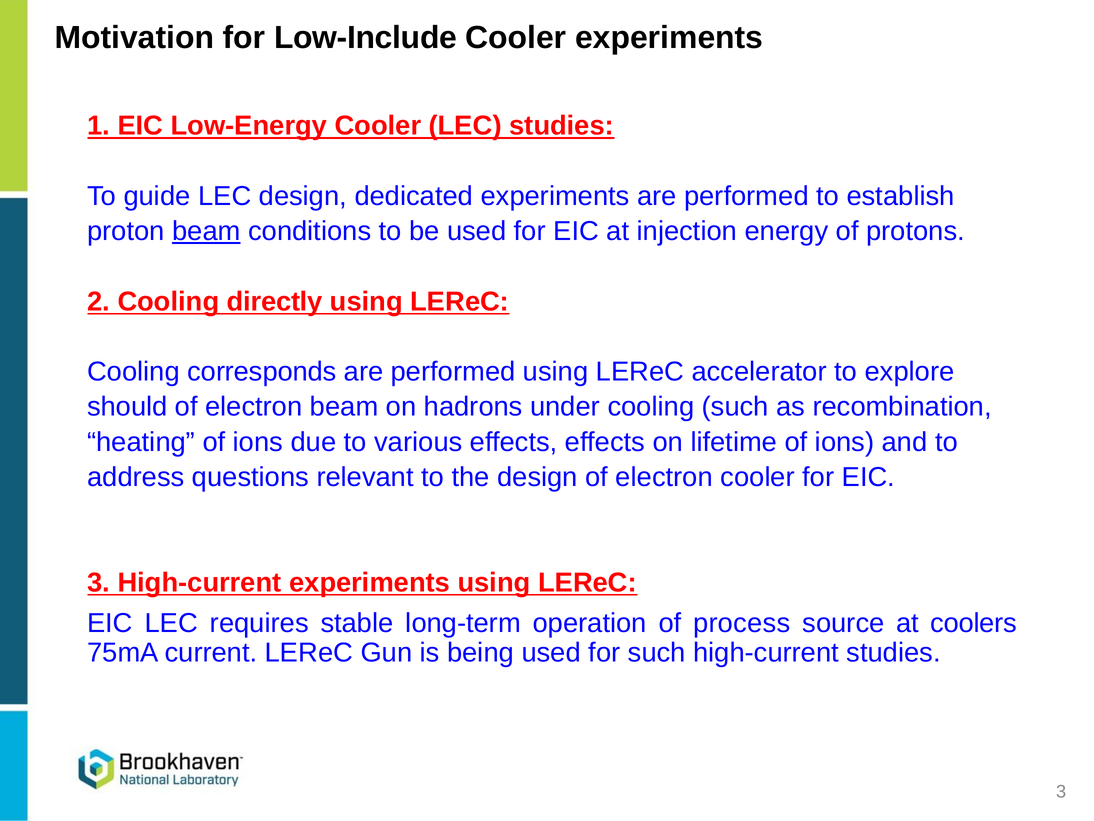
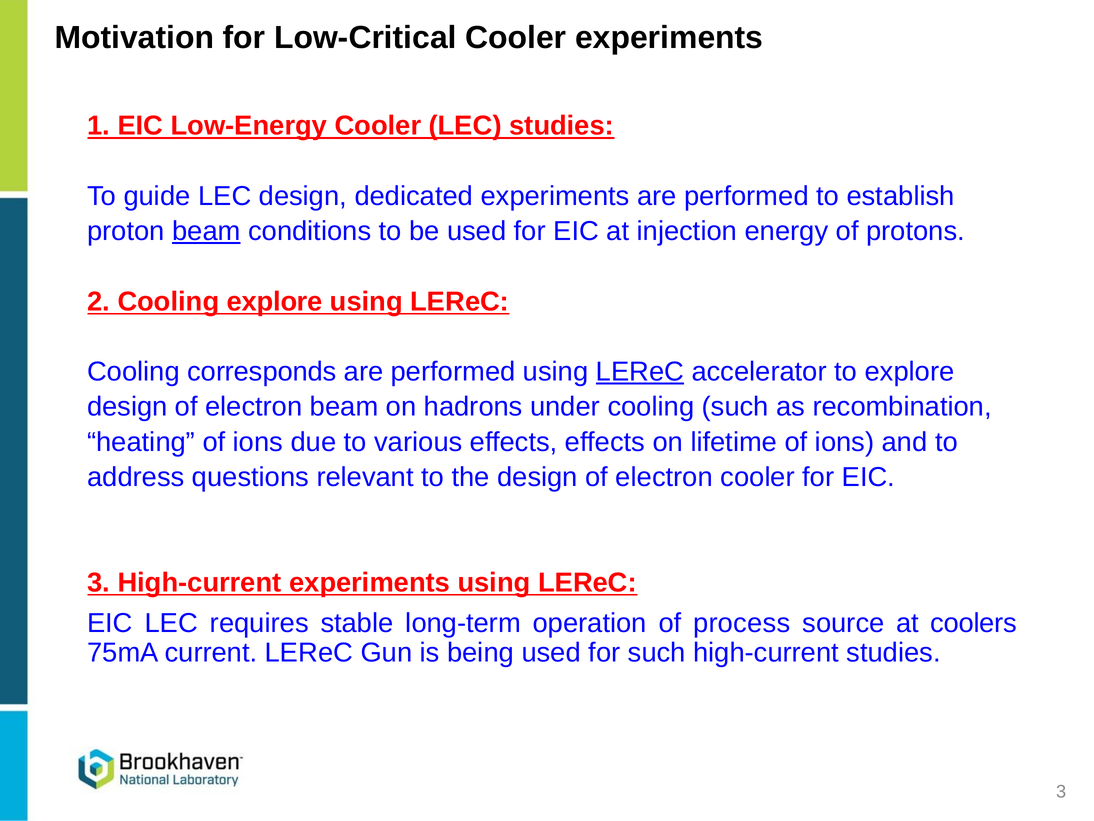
Low-Include: Low-Include -> Low-Critical (365, 38)
Cooling directly: directly -> explore (275, 301)
LEReC underline: none -> present (640, 372)
should: should -> design (127, 407)
